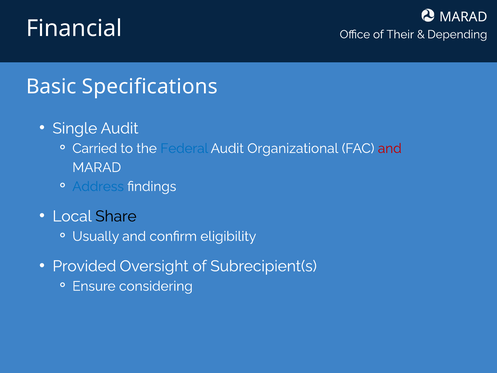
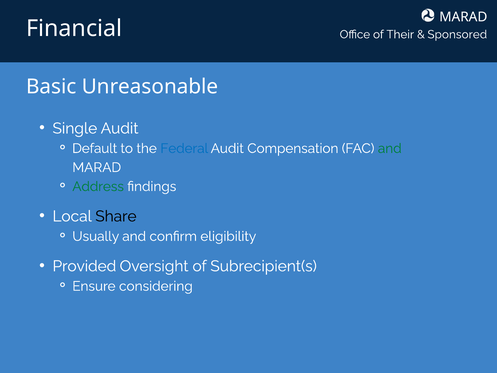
Depending: Depending -> Sponsored (457, 34)
Specifications: Specifications -> Unreasonable (150, 87)
Carried: Carried -> Default (95, 148)
Organizational: Organizational -> Compensation (293, 148)
and colour: red -> green (390, 148)
Address colour: blue -> green (98, 186)
